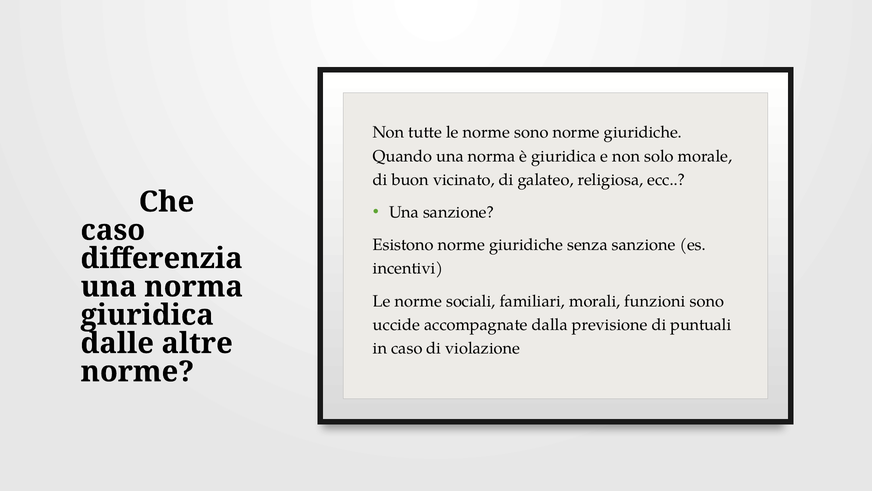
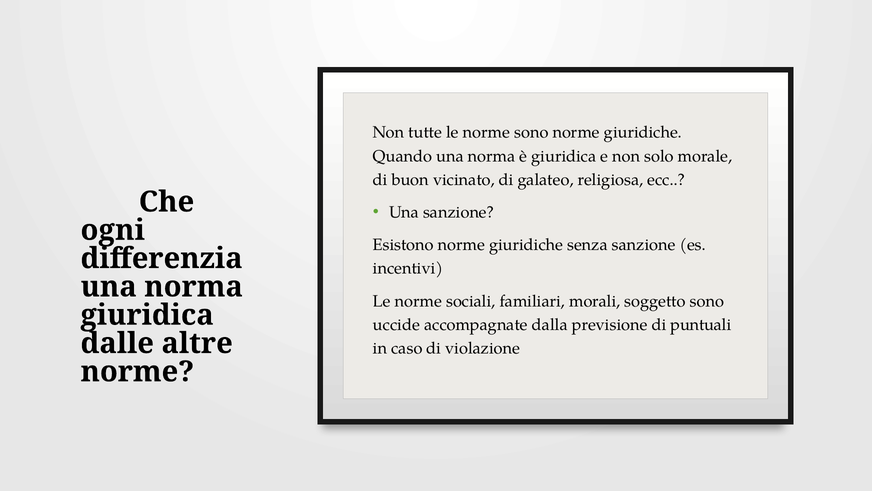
caso: caso -> ogni (113, 230)
funzioni: funzioni -> soggetto (655, 301)
